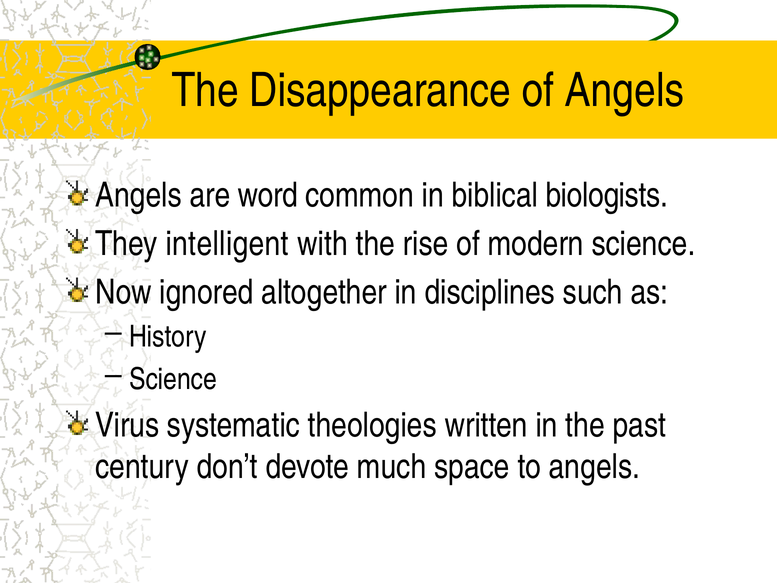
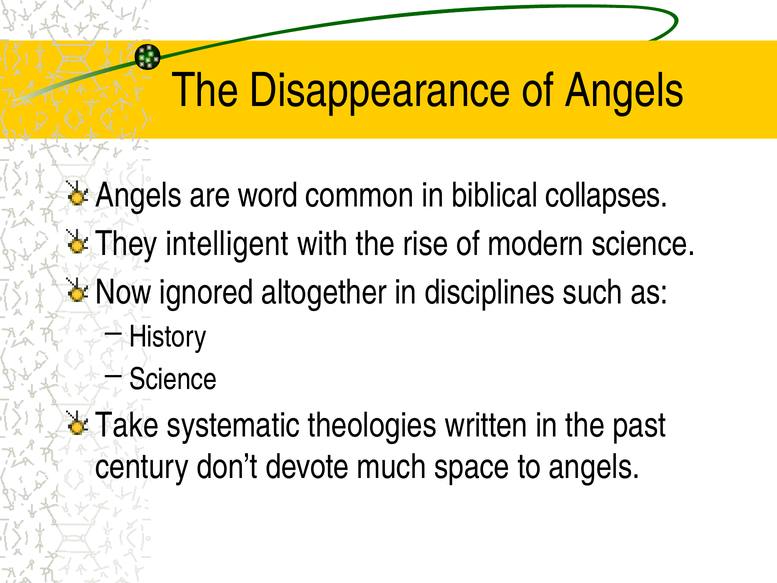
biologists: biologists -> collapses (607, 195)
Virus: Virus -> Take (127, 425)
